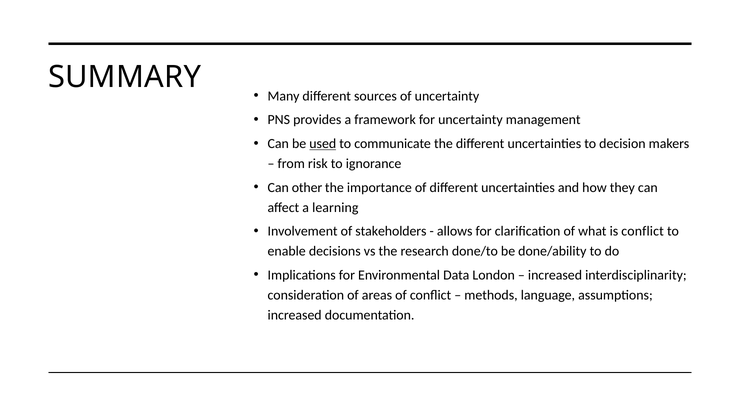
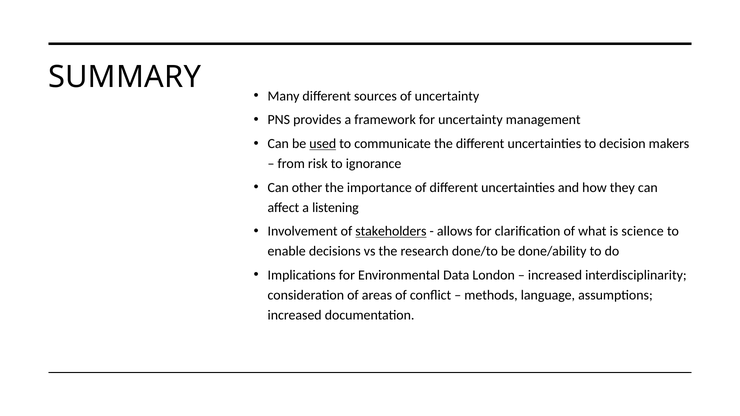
learning: learning -> listening (335, 208)
stakeholders underline: none -> present (391, 231)
is conflict: conflict -> science (643, 231)
